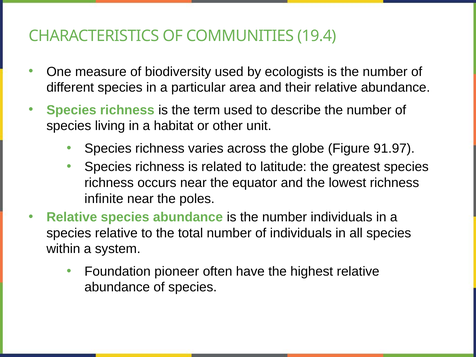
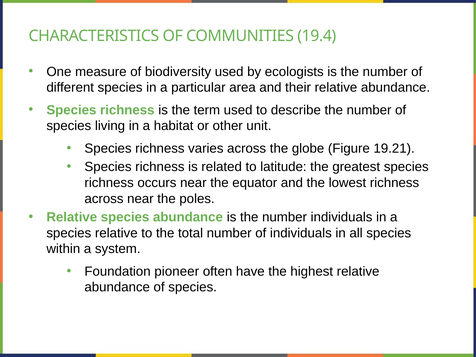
91.97: 91.97 -> 19.21 (394, 148)
infinite: infinite -> across (104, 199)
